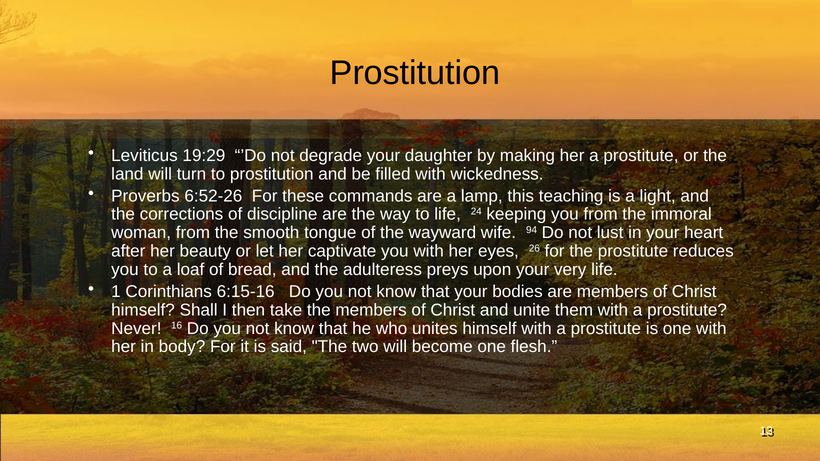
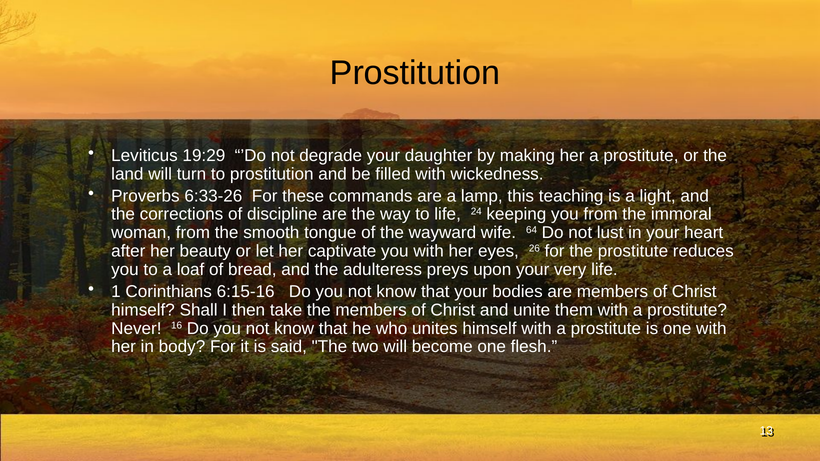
6:52-26: 6:52-26 -> 6:33-26 (213, 196)
94: 94 -> 64 (532, 230)
